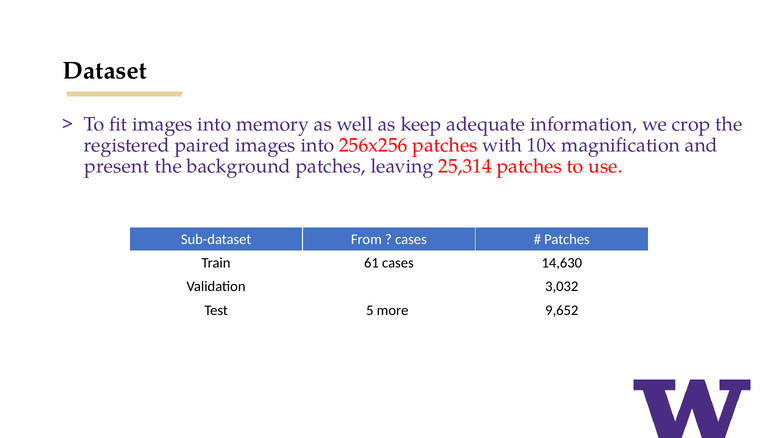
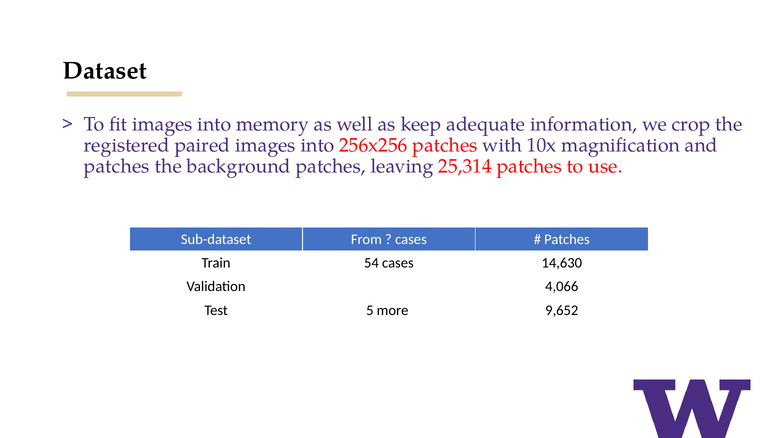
present: present -> patches (117, 166)
61: 61 -> 54 (371, 263)
3,032: 3,032 -> 4,066 (562, 286)
